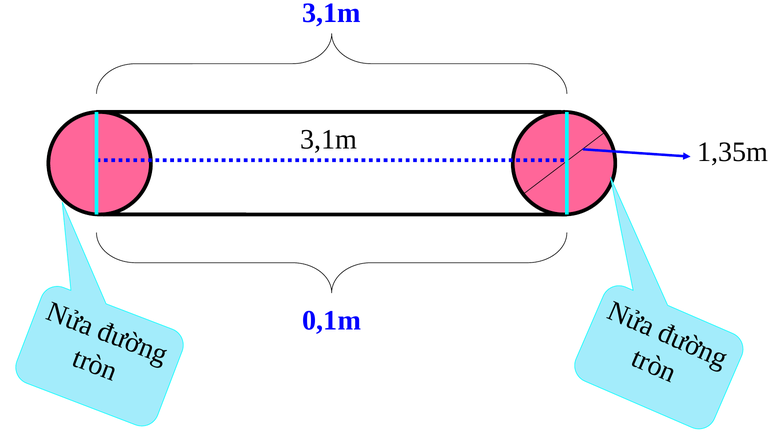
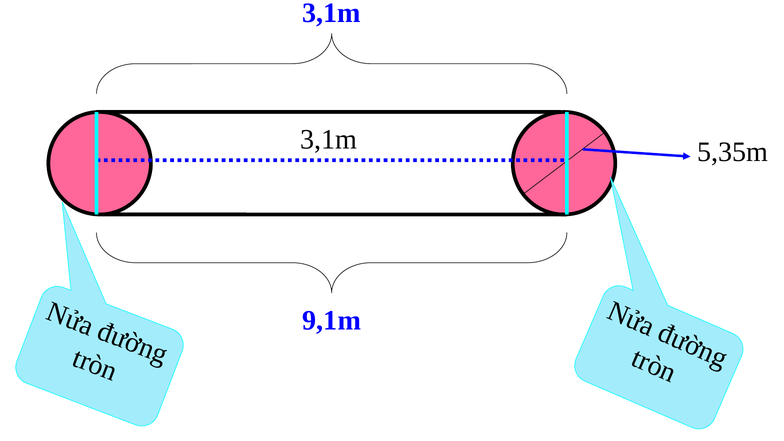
1,35m: 1,35m -> 5,35m (733, 152)
0,1m: 0,1m -> 9,1m (332, 321)
